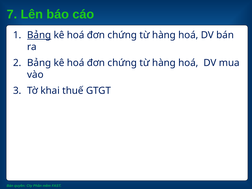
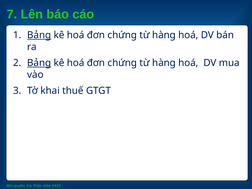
Bảng underline: none -> present (39, 63)
